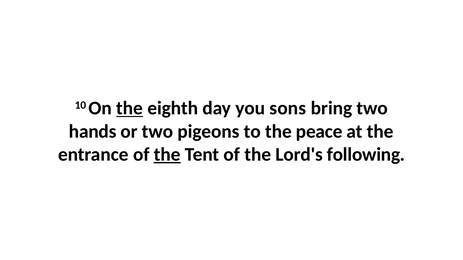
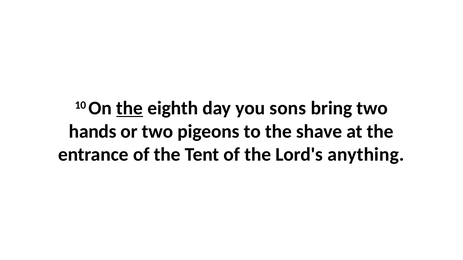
peace: peace -> shave (319, 132)
the underline: present -> none (167, 155)
following: following -> anything (366, 155)
